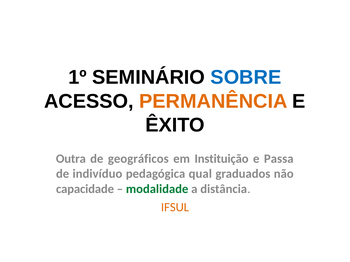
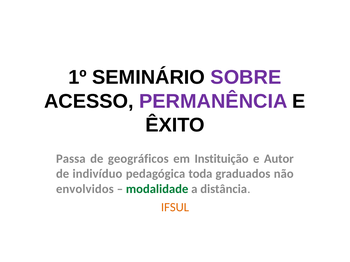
SOBRE colour: blue -> purple (246, 78)
PERMANÊNCIA colour: orange -> purple (213, 101)
Outra: Outra -> Passa (71, 159)
Passa: Passa -> Autor (279, 159)
qual: qual -> toda (200, 174)
capacidade: capacidade -> envolvidos (85, 189)
